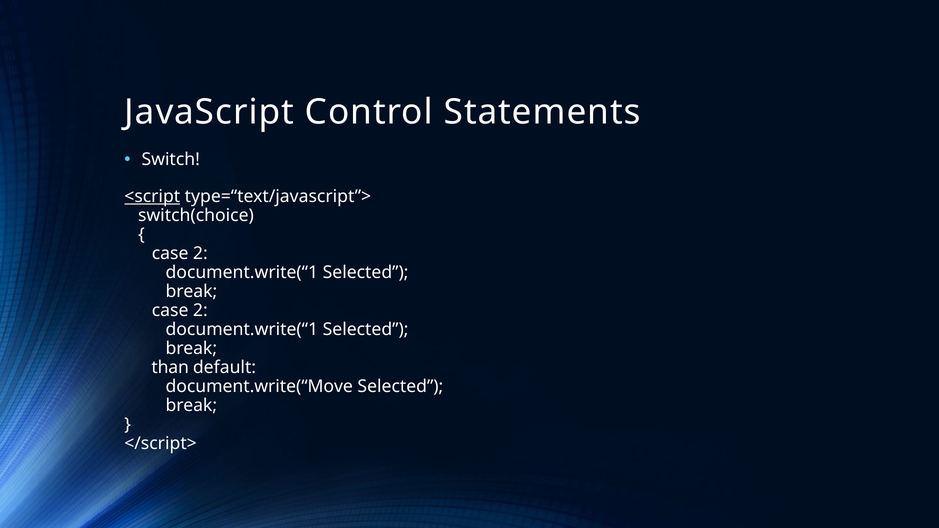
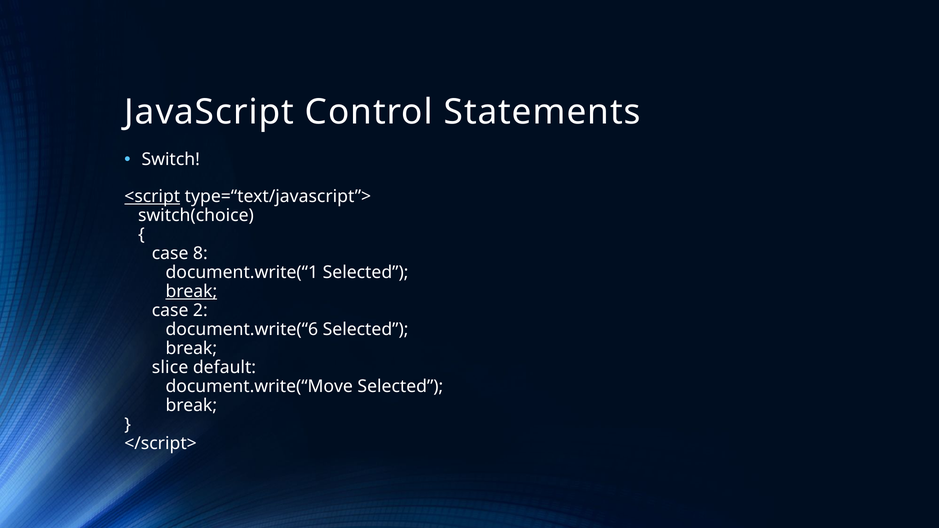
2: 2 -> 8 (200, 253)
break underline: none -> present (191, 291)
document.write(“1: document.write(“1 -> document.write(“6 (242, 329)
than: than -> slice (170, 367)
